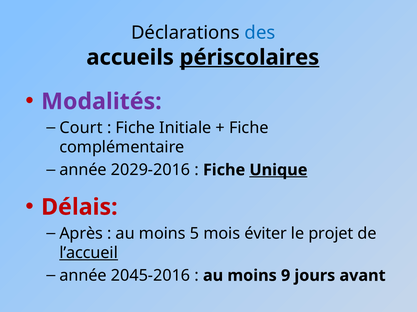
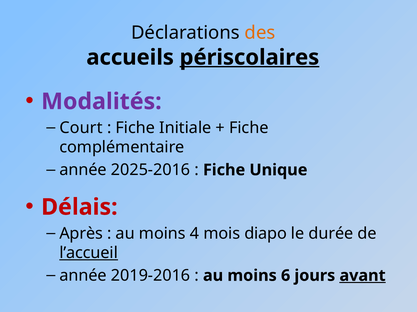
des colour: blue -> orange (260, 33)
2029-2016: 2029-2016 -> 2025-2016 (151, 170)
Unique underline: present -> none (278, 170)
5: 5 -> 4 (195, 234)
éviter: éviter -> diapo (266, 234)
projet: projet -> durée (331, 234)
2045-2016: 2045-2016 -> 2019-2016 (151, 276)
9: 9 -> 6 (286, 276)
avant underline: none -> present (363, 276)
